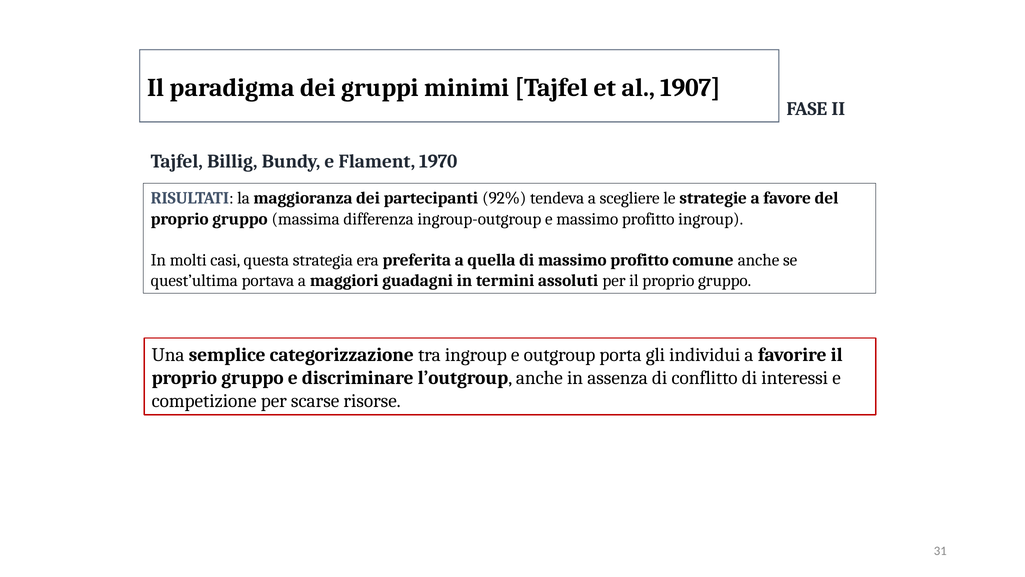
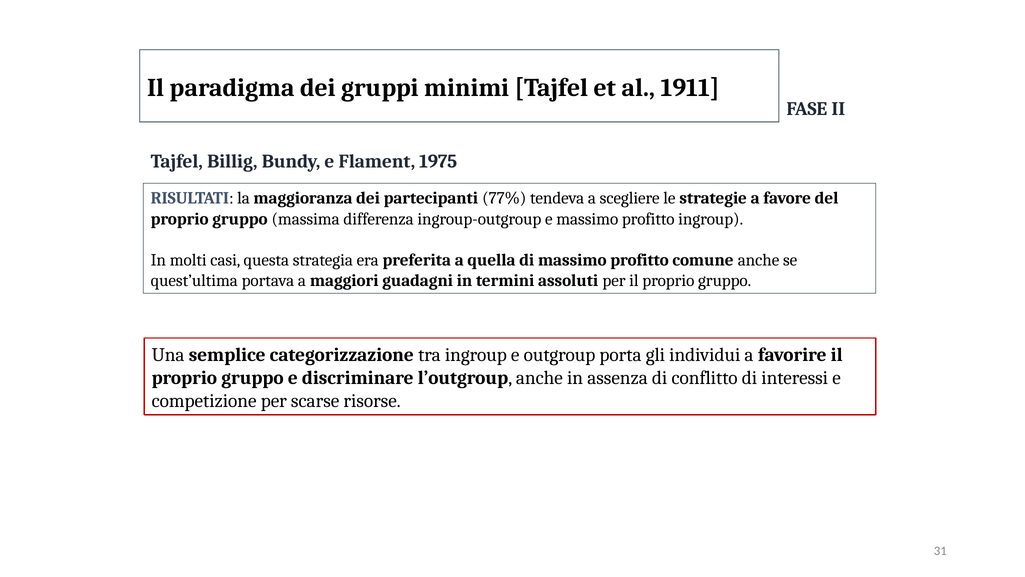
1907: 1907 -> 1911 (690, 88)
1970: 1970 -> 1975 (438, 161)
92%: 92% -> 77% (504, 198)
